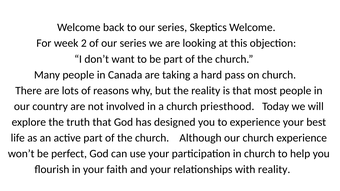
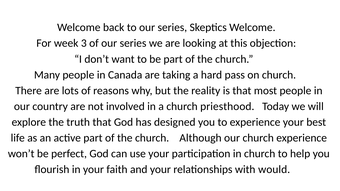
2: 2 -> 3 (84, 43)
with reality: reality -> would (274, 170)
